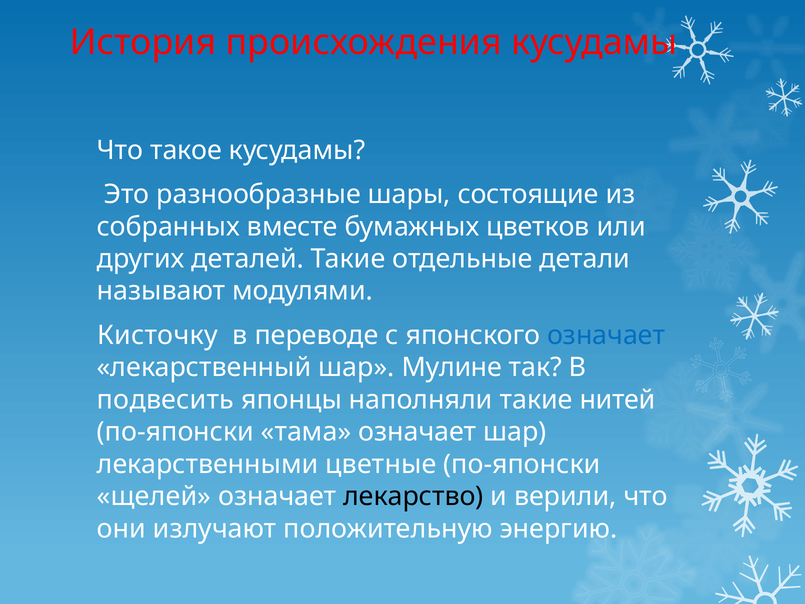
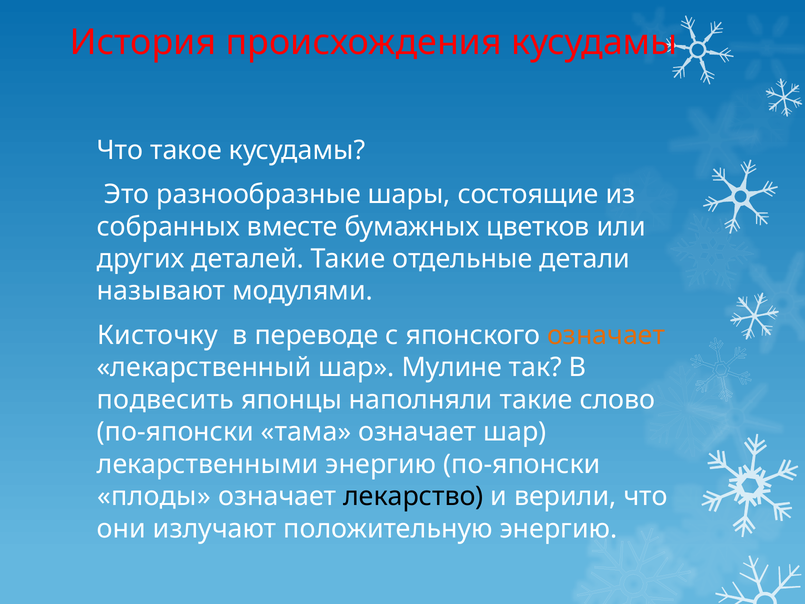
означает colour: blue -> orange (606, 335)
нитей: нитей -> слово (618, 400)
лекарственными цветные: цветные -> энергию (381, 464)
щелей: щелей -> плоды (154, 496)
